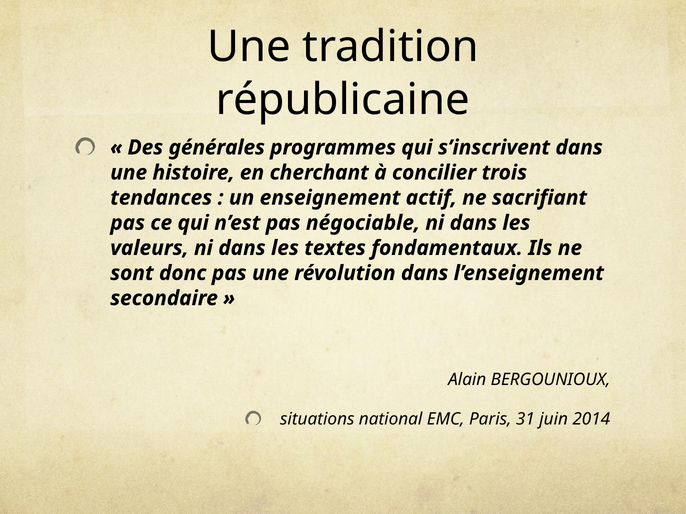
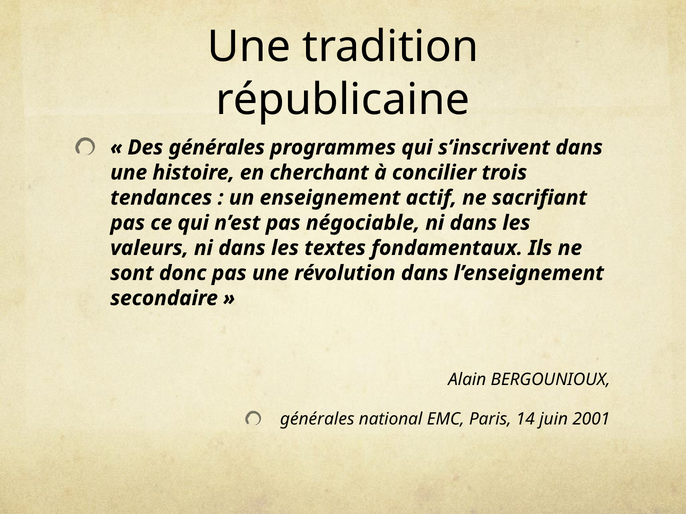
situations: situations -> générales (317, 419)
31: 31 -> 14 (525, 419)
2014: 2014 -> 2001 (591, 419)
